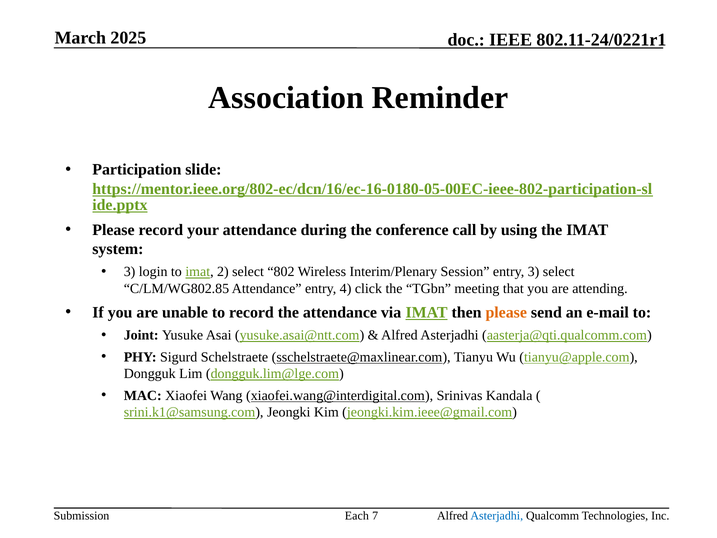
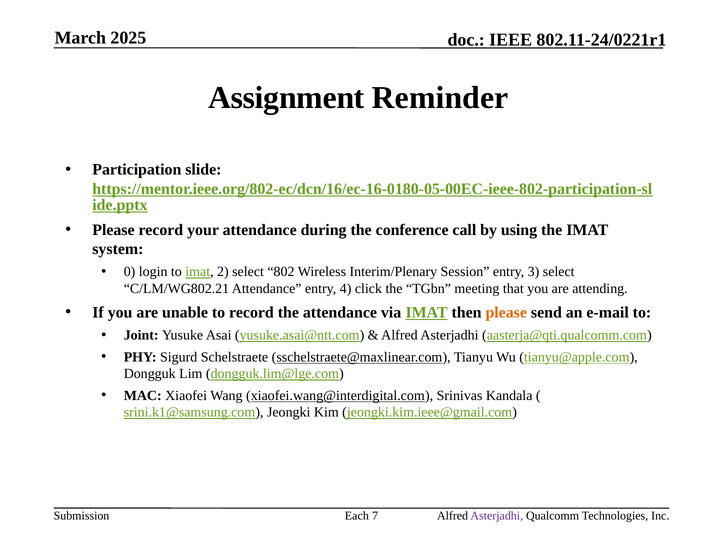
Association: Association -> Assignment (286, 98)
3: 3 -> 0 (130, 272)
C/LM/WG802.85: C/LM/WG802.85 -> C/LM/WG802.21 (176, 288)
Asterjadhi colour: blue -> purple (497, 516)
